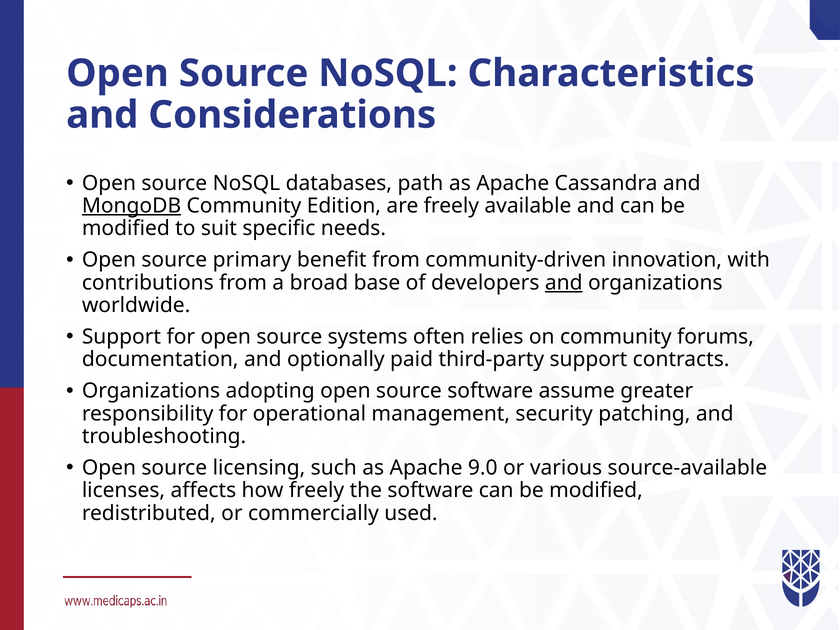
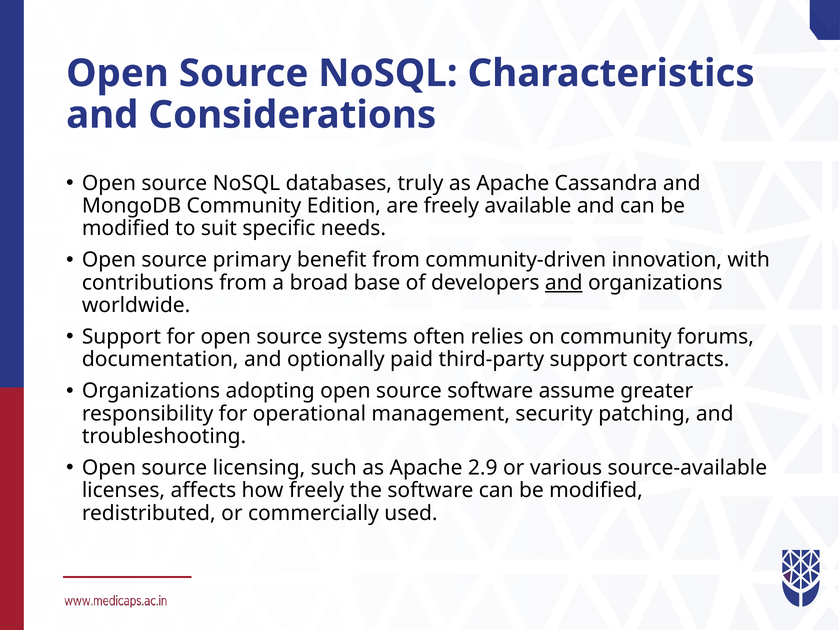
path: path -> truly (420, 183)
MongoDB underline: present -> none (132, 206)
9.0: 9.0 -> 2.9 (483, 468)
